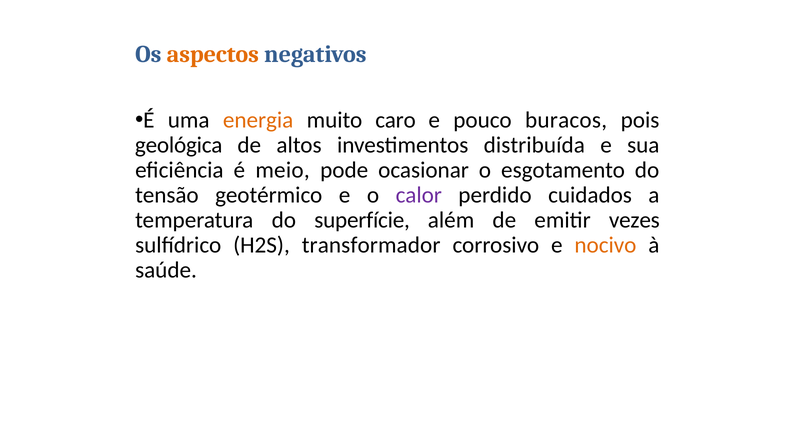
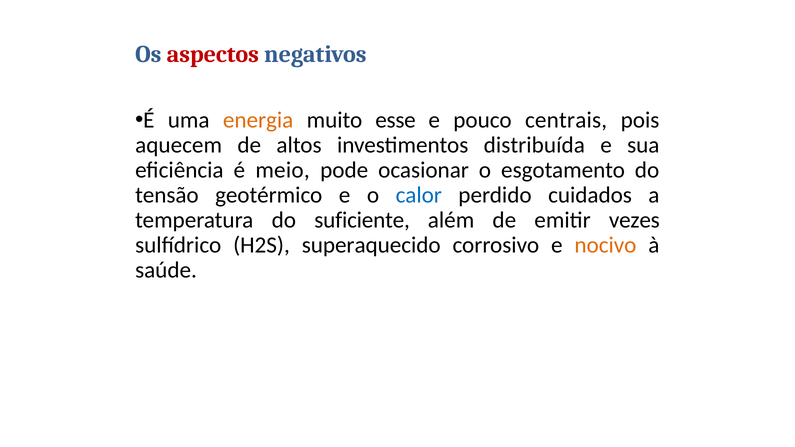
aspectos colour: orange -> red (213, 54)
caro: caro -> esse (396, 120)
buracos: buracos -> centrais (566, 120)
geológica: geológica -> aquecem (179, 145)
calor colour: purple -> blue (419, 195)
superfície: superfície -> suficiente (362, 220)
transformador: transformador -> superaquecido (371, 245)
